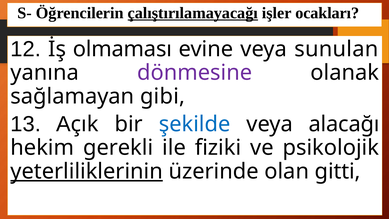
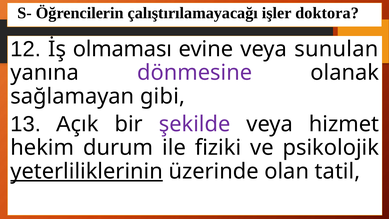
çalıştırılamayacağı underline: present -> none (193, 13)
ocakları: ocakları -> doktora (327, 13)
şekilde colour: blue -> purple (195, 124)
alacağı: alacağı -> hizmet (344, 124)
gerekli: gerekli -> durum (118, 148)
gitti: gitti -> tatil (337, 171)
